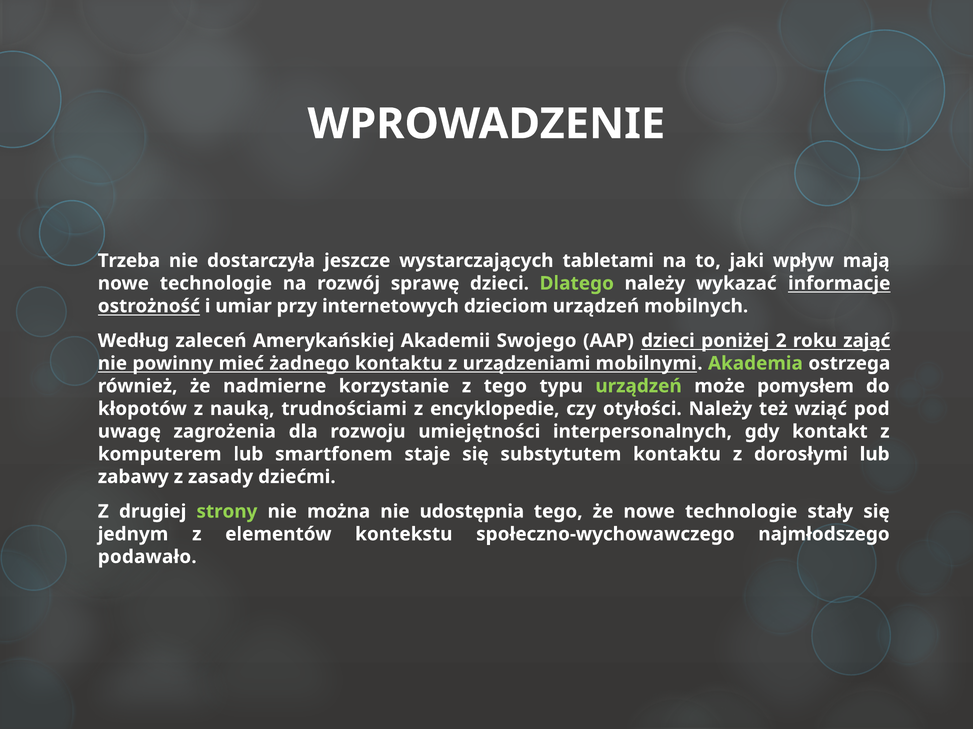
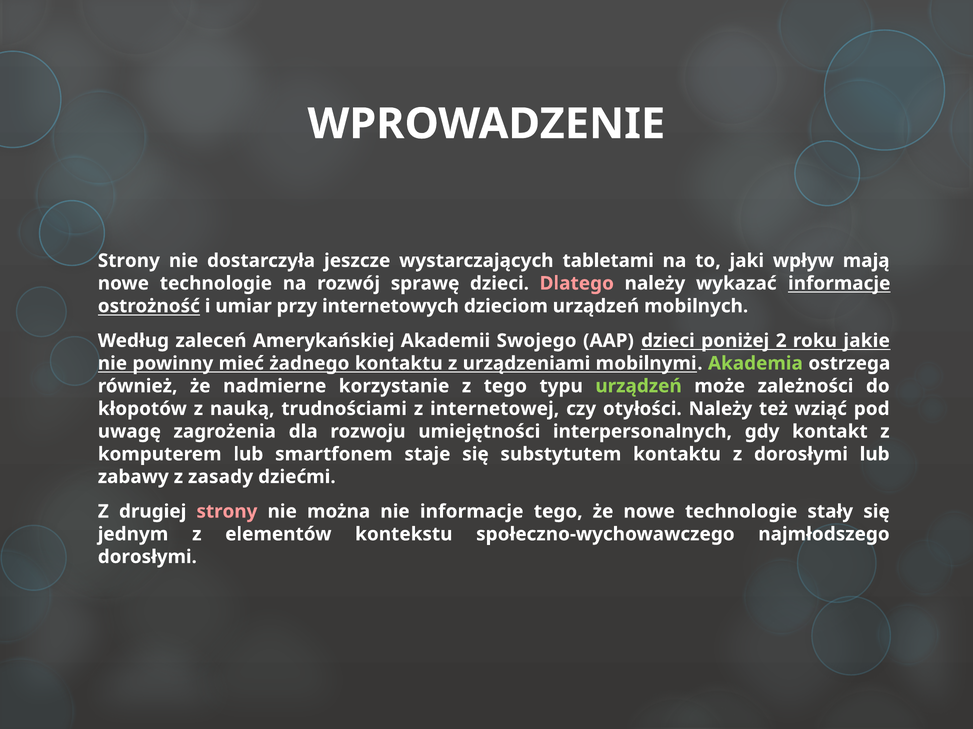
Trzeba: Trzeba -> Strony (129, 261)
Dlatego colour: light green -> pink (577, 284)
zająć: zająć -> jakie (867, 341)
pomysłem: pomysłem -> zależności (805, 386)
encyklopedie: encyklopedie -> internetowej (495, 409)
strony colour: light green -> pink (227, 512)
nie udostępnia: udostępnia -> informacje (472, 512)
podawało: podawało -> dorosłymi (147, 557)
